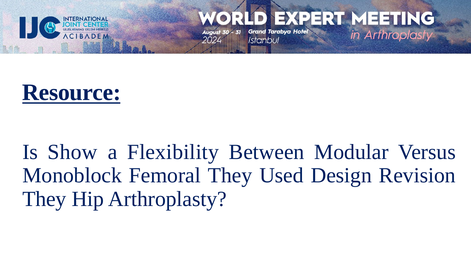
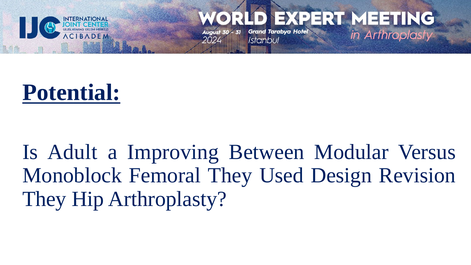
Resource: Resource -> Potential (71, 92)
Show: Show -> Adult (72, 152)
Flexibility: Flexibility -> Improving (173, 152)
